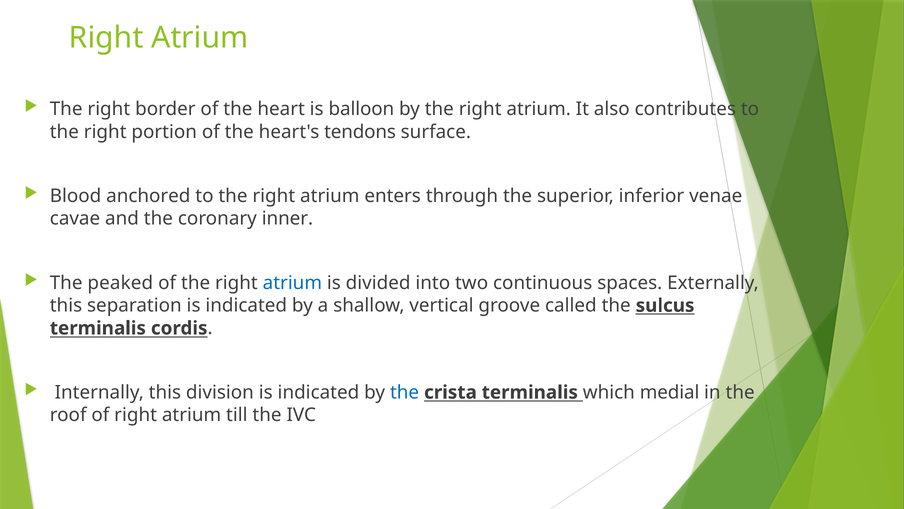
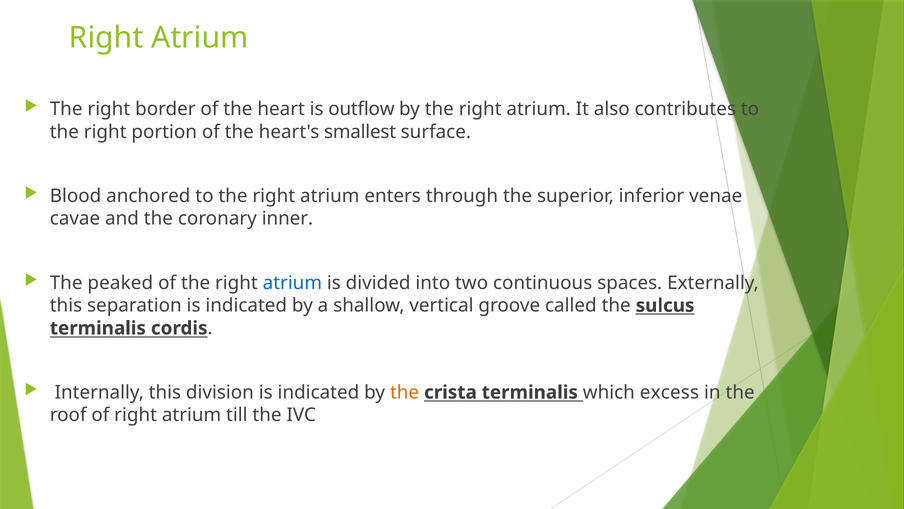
balloon: balloon -> outflow (361, 109)
tendons: tendons -> smallest (360, 132)
the colour: blue -> orange (405, 392)
medial: medial -> excess (669, 392)
